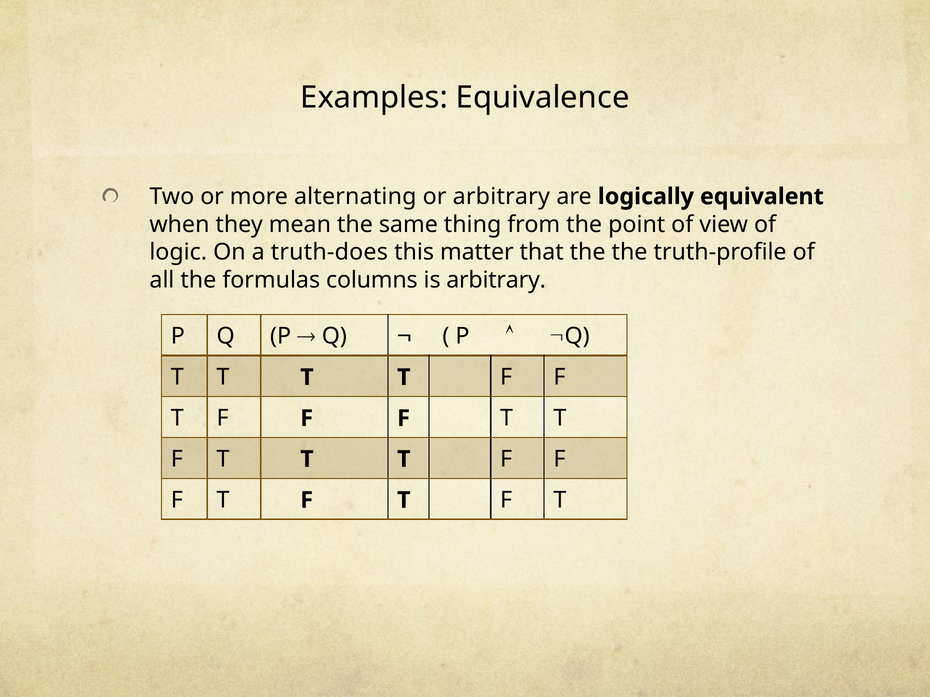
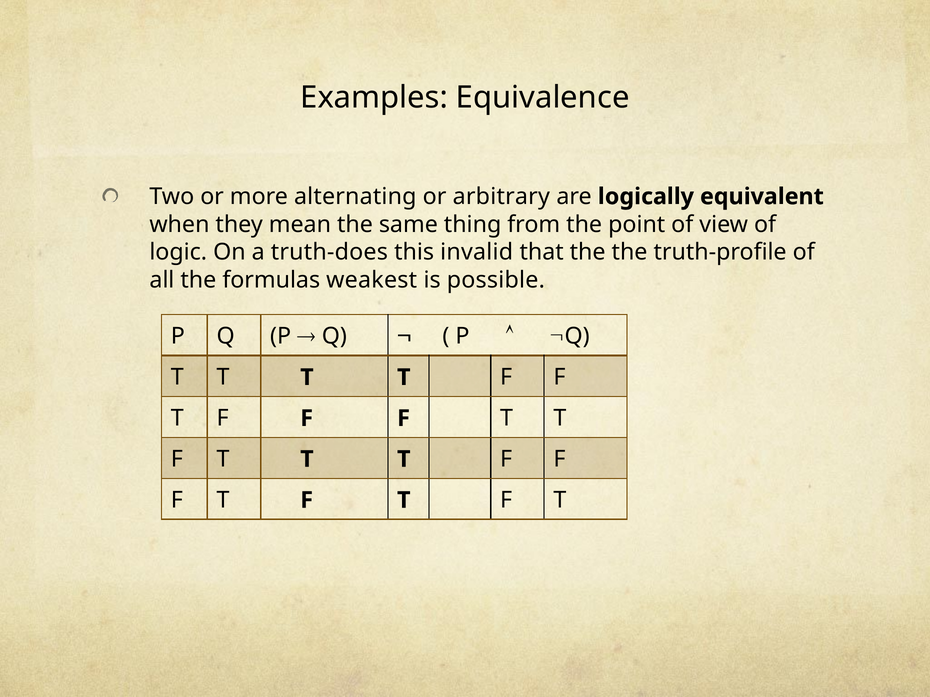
matter: matter -> invalid (477, 253)
columns: columns -> weakest (372, 280)
is arbitrary: arbitrary -> possible (496, 280)
